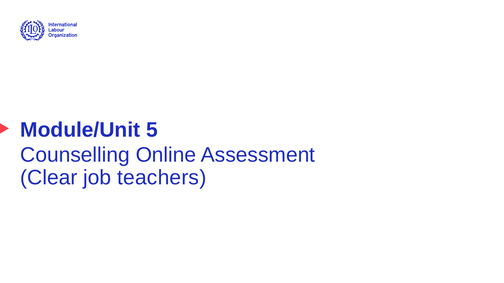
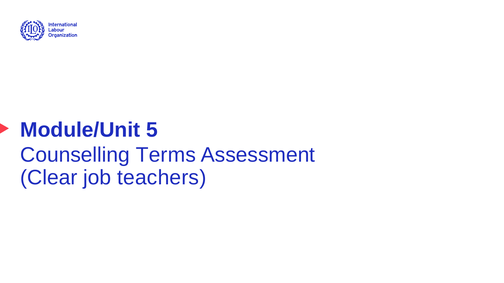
Online: Online -> Terms (166, 155)
